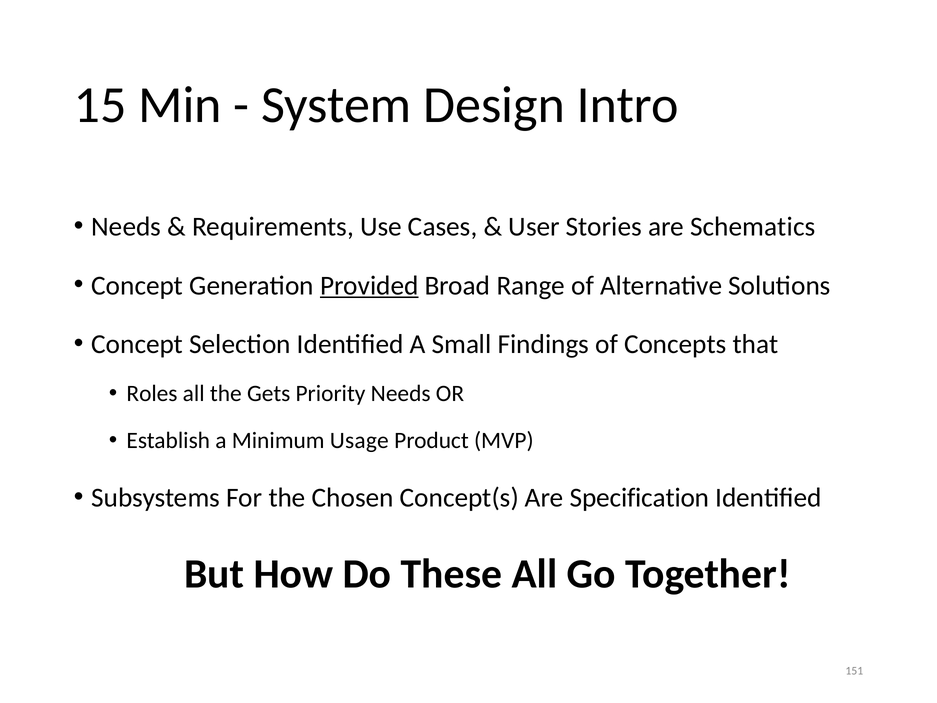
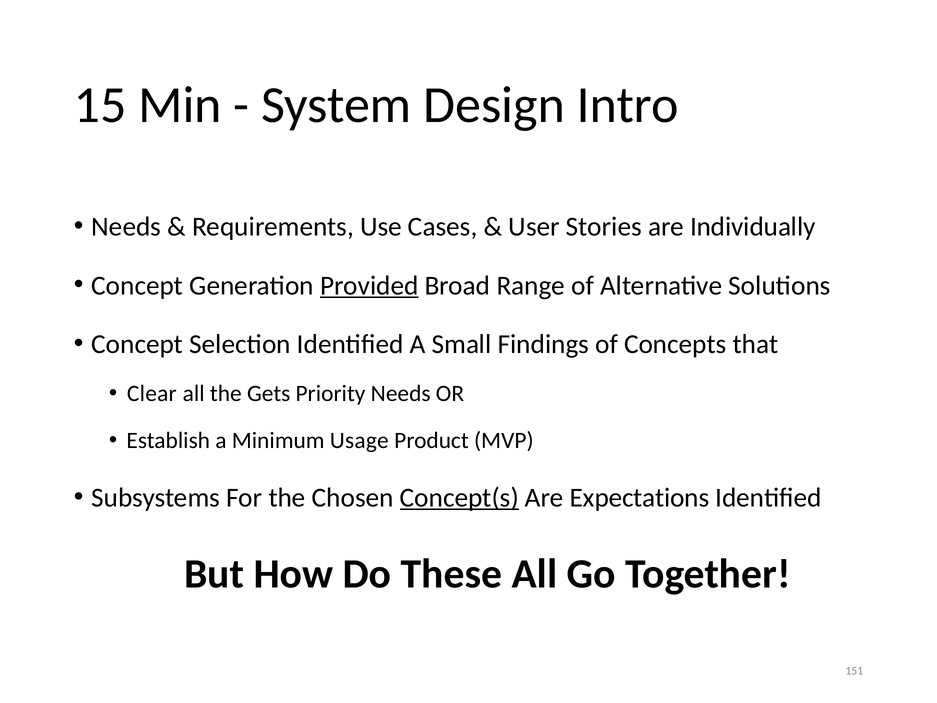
Schematics: Schematics -> Individually (753, 226)
Roles: Roles -> Clear (152, 393)
Concept(s underline: none -> present (459, 497)
Specification: Specification -> Expectations (639, 497)
